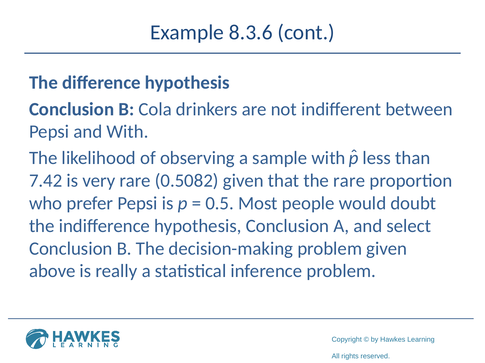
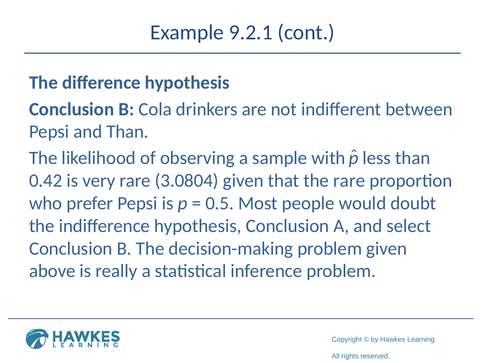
8.3.6: 8.3.6 -> 9.2.1 (251, 33)
and With: With -> Than (128, 132)
7.42: 7.42 -> 0.42 (46, 181)
0.5082: 0.5082 -> 3.0804 (187, 181)
